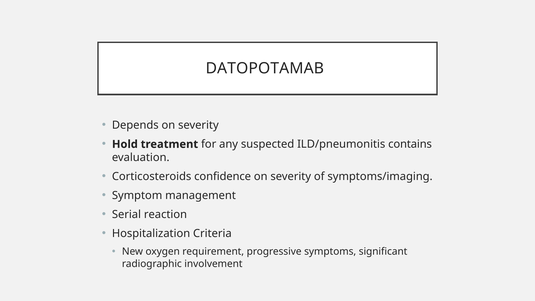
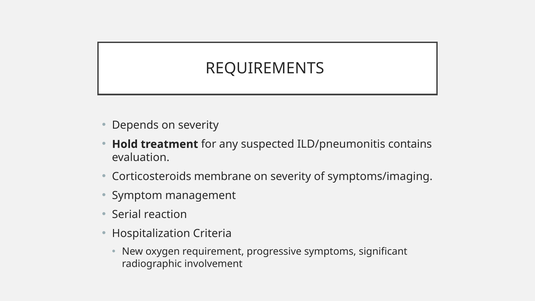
DATOPOTAMAB: DATOPOTAMAB -> REQUIREMENTS (265, 68)
confidence: confidence -> membrane (223, 177)
